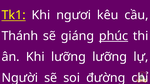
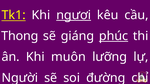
ngươi underline: none -> present (74, 15)
Thánh: Thánh -> Thong (20, 36)
Khi lưỡng: lưỡng -> muôn (68, 57)
